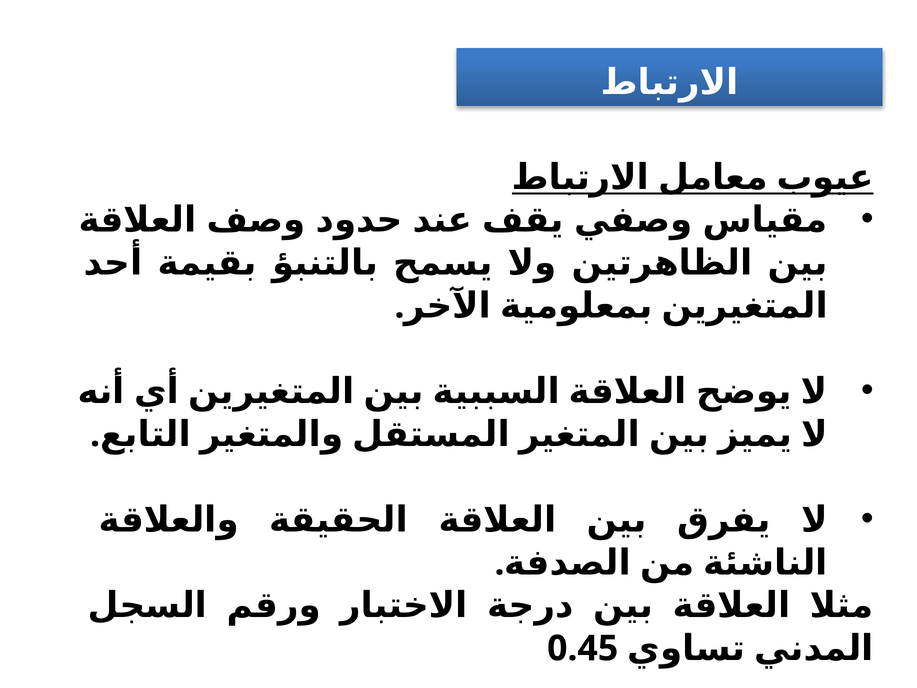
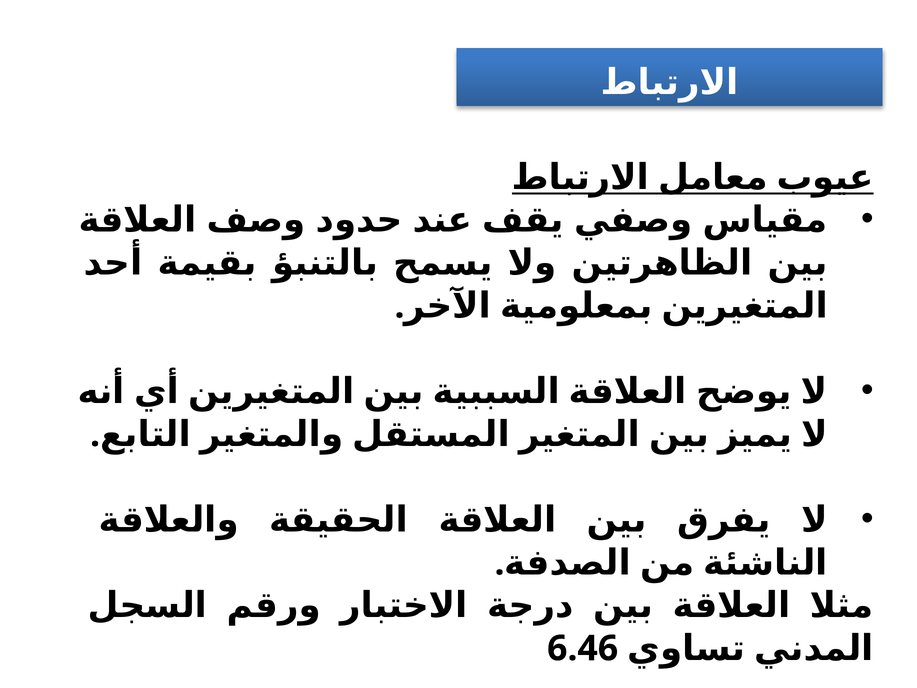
0.45: 0.45 -> 6.46 (583, 648)
